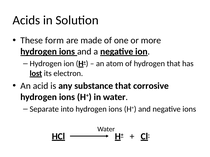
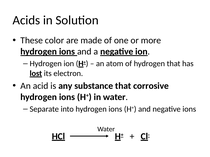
form: form -> color (55, 41)
